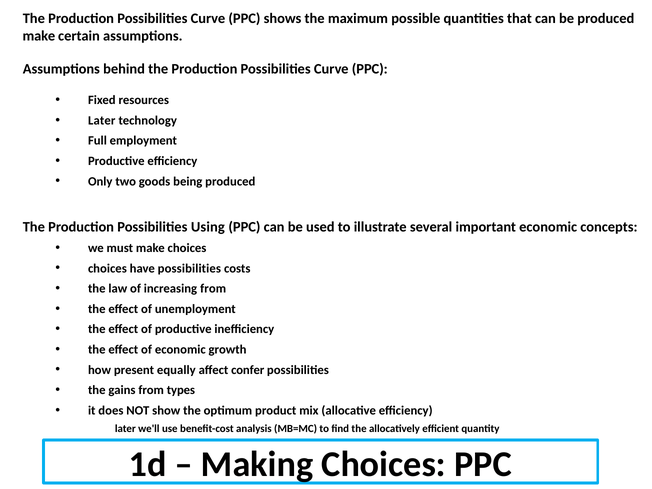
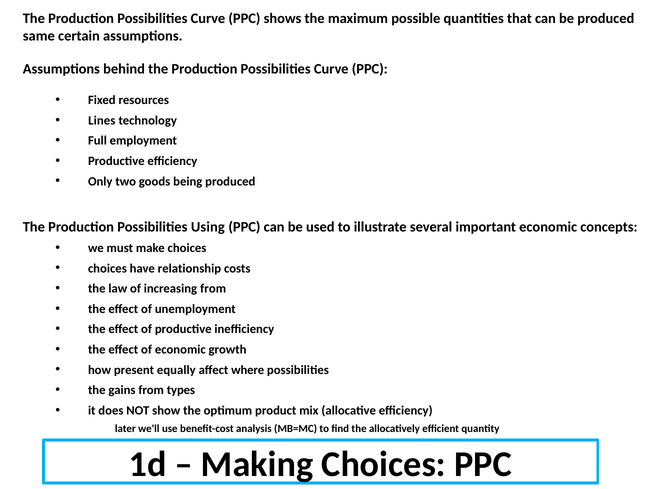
make: make -> same (39, 36)
Later: Later -> Lines (102, 120)
have possibilities: possibilities -> relationship (189, 268)
confer: confer -> where (248, 370)
